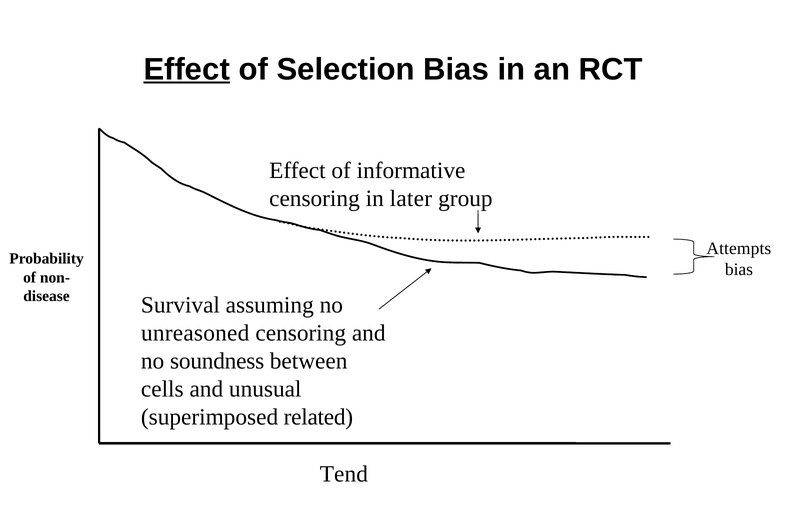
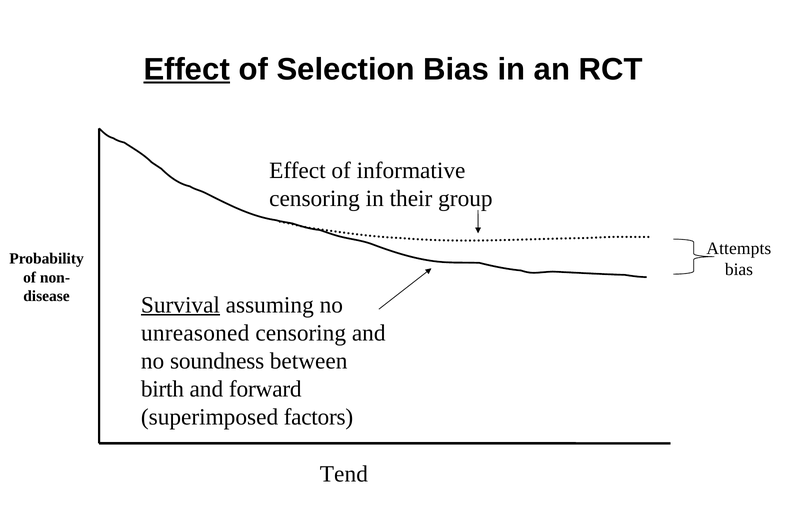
later: later -> their (411, 199)
Survival underline: none -> present (180, 305)
cells: cells -> birth (162, 389)
unusual: unusual -> forward (265, 389)
related: related -> factors (318, 417)
